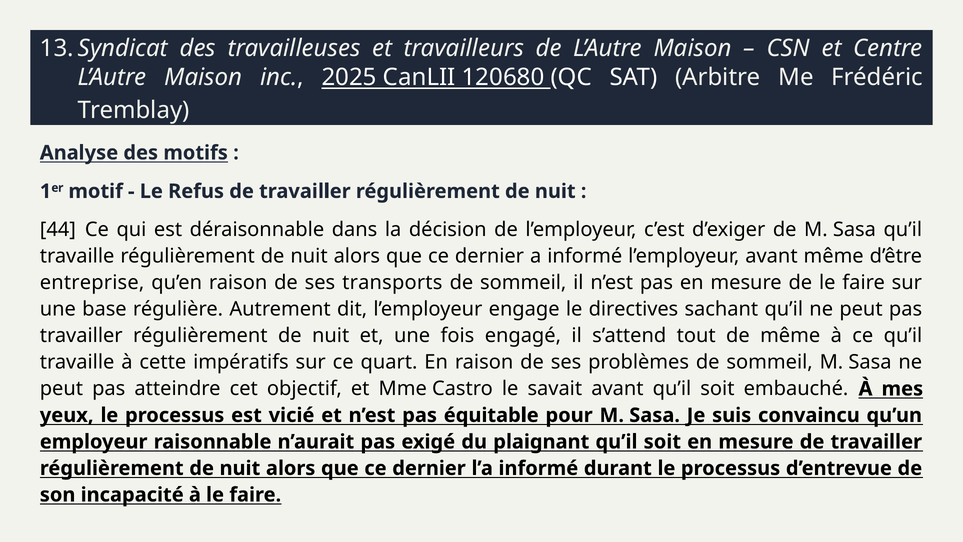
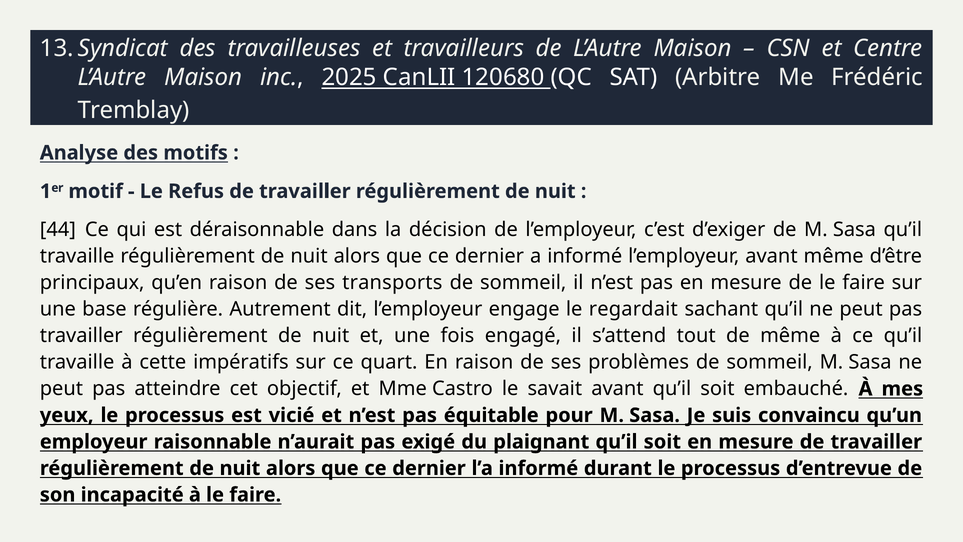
entreprise: entreprise -> principaux (92, 283)
directives: directives -> regardait (633, 309)
